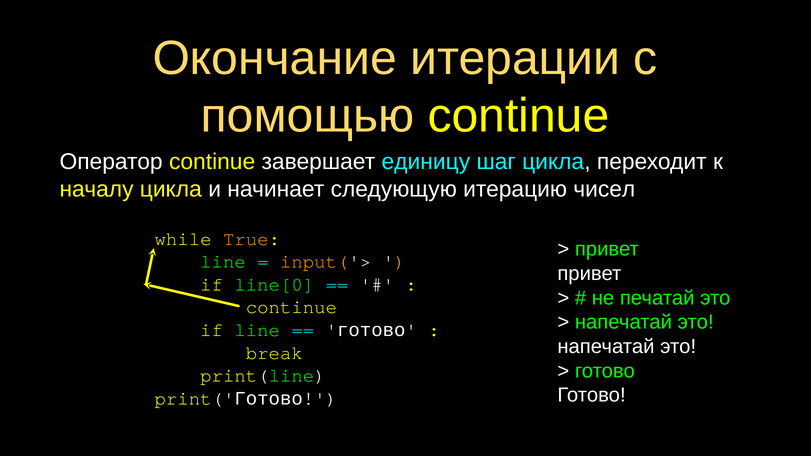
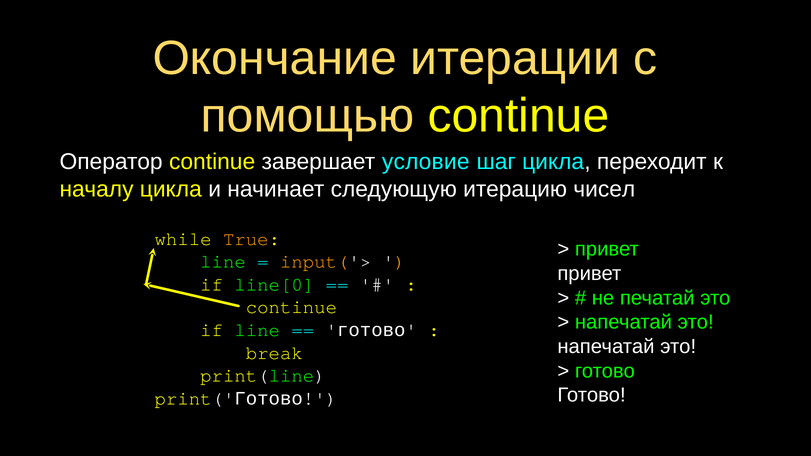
единицу: единицу -> условие (426, 162)
